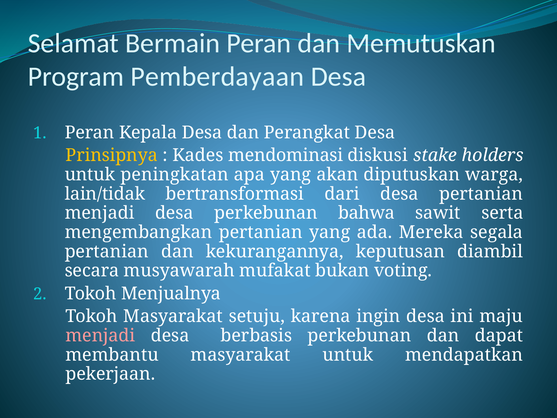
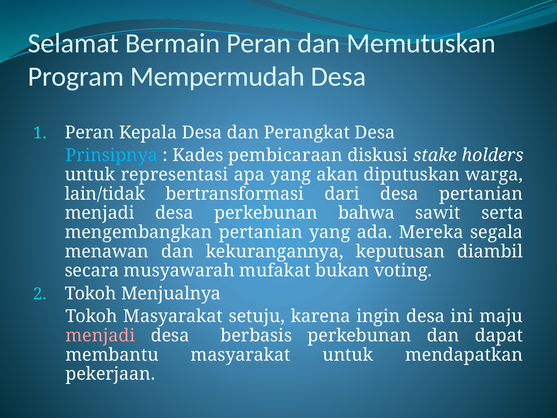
Pemberdayaan: Pemberdayaan -> Mempermudah (218, 77)
Prinsipnya colour: yellow -> light blue (112, 155)
mendominasi: mendominasi -> pembicaraan (285, 155)
peningkatan: peningkatan -> representasi (175, 175)
pertanian: pertanian -> menawan (107, 251)
